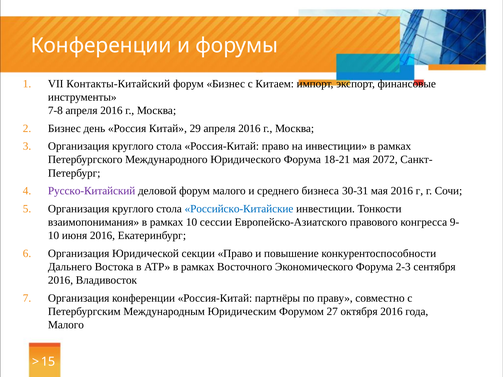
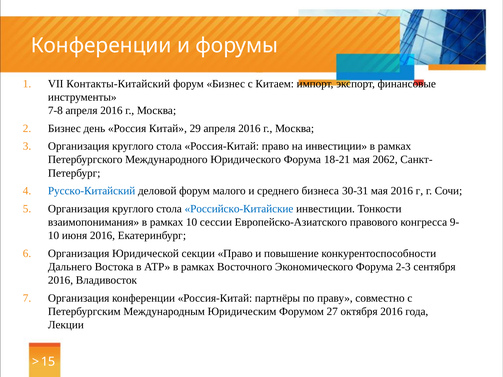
2072: 2072 -> 2062 (385, 160)
Русско-Китайский colour: purple -> blue (92, 191)
Малого: Малого -> Лекции (66, 325)
